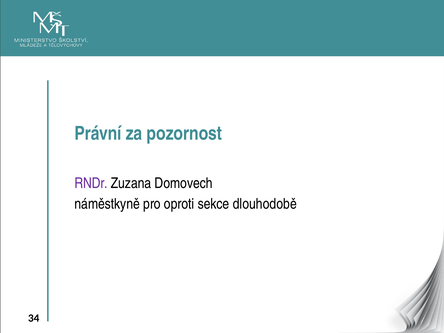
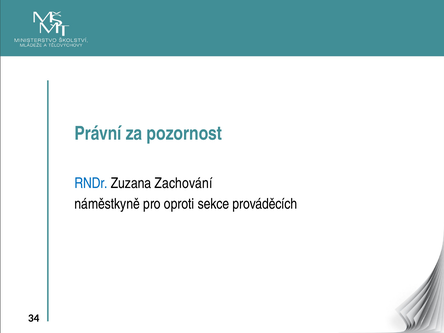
RNDr colour: purple -> blue (91, 183)
Domovech: Domovech -> Zachování (184, 183)
dlouhodobě: dlouhodobě -> prováděcích (265, 204)
